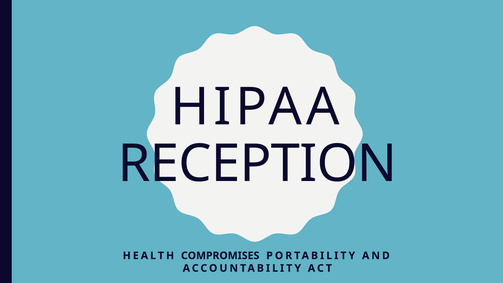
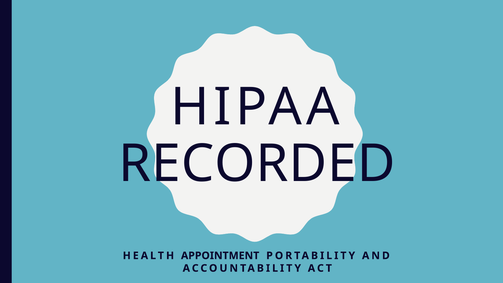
RECEPTION: RECEPTION -> RECORDED (257, 164)
COMPROMISES: COMPROMISES -> APPOINTMENT (220, 256)
